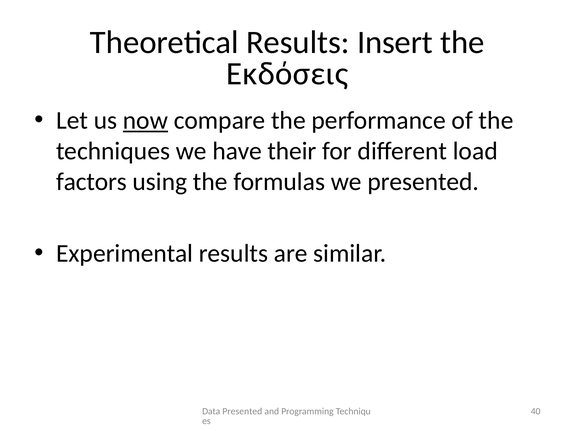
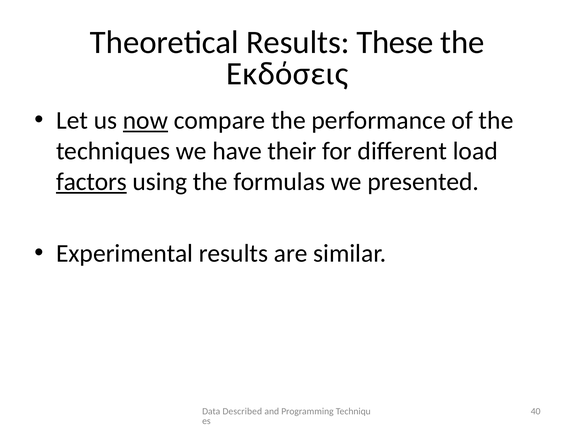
Insert: Insert -> These (395, 42)
factors underline: none -> present (91, 182)
Data Presented: Presented -> Described (242, 412)
